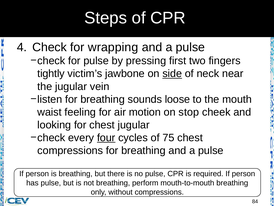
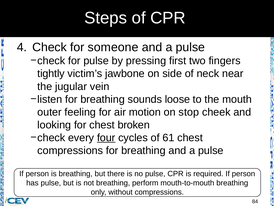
wrapping: wrapping -> someone (113, 47)
side underline: present -> none (172, 73)
waist: waist -> outer (50, 112)
chest jugular: jugular -> broken (134, 125)
75: 75 -> 61 (168, 137)
